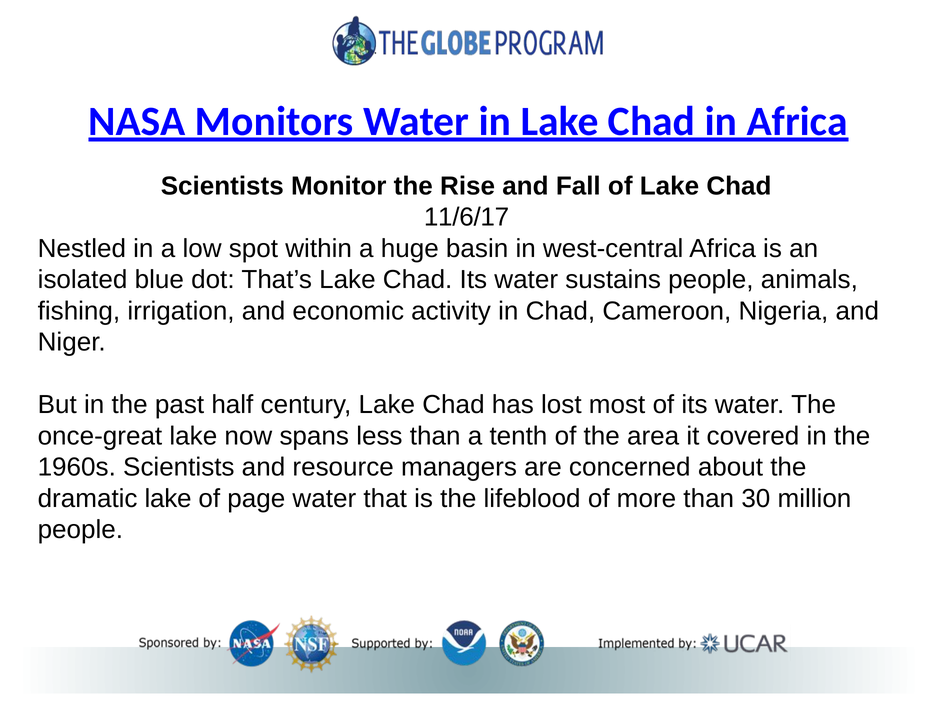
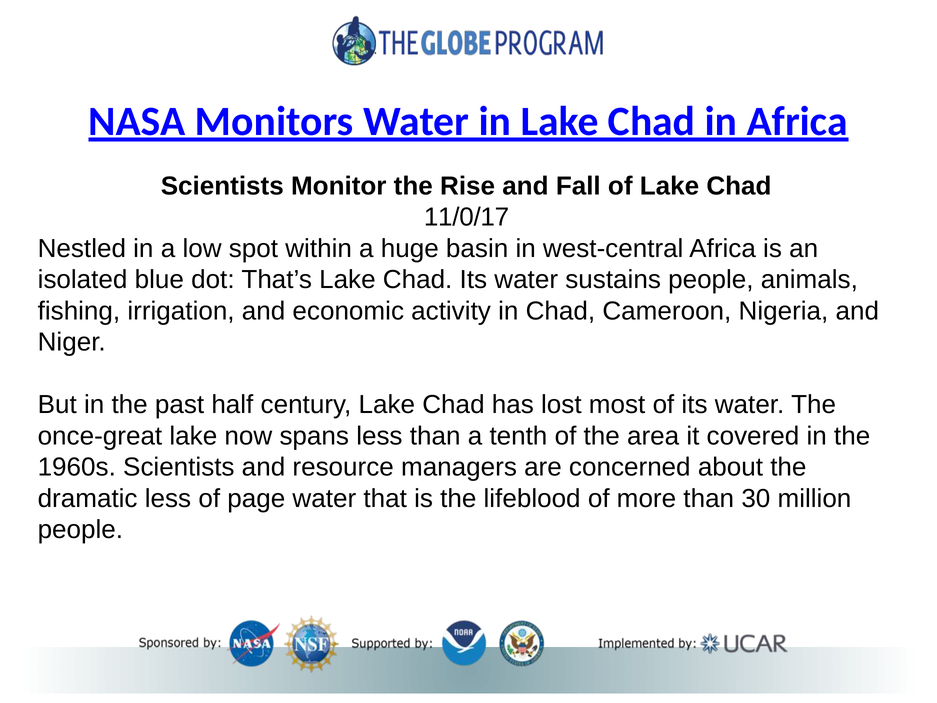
11/6/17: 11/6/17 -> 11/0/17 (467, 217)
dramatic lake: lake -> less (168, 498)
